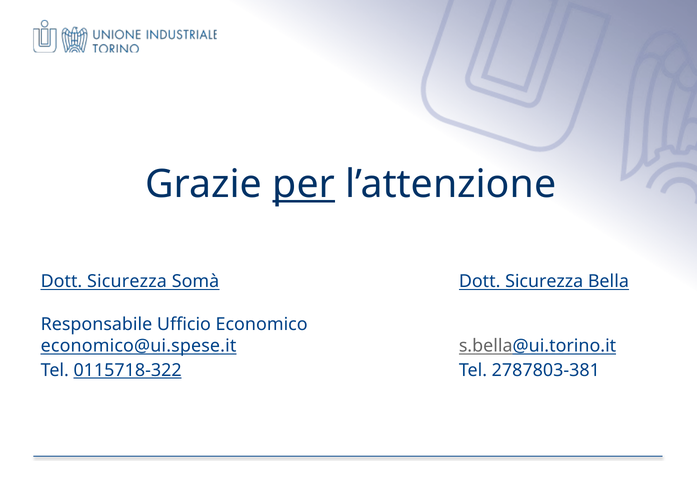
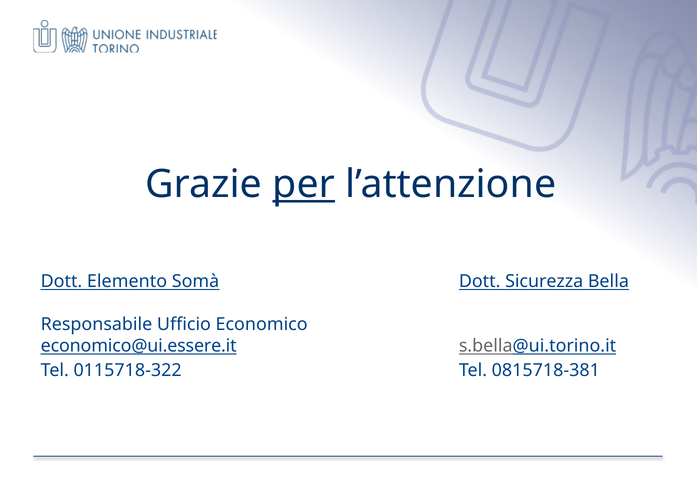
Sicurezza: Sicurezza -> Elemento (127, 282)
economico@ui.spese.it: economico@ui.spese.it -> economico@ui.essere.it (139, 346)
0115718-322 underline: present -> none (128, 371)
2787803-381: 2787803-381 -> 0815718-381 (546, 371)
